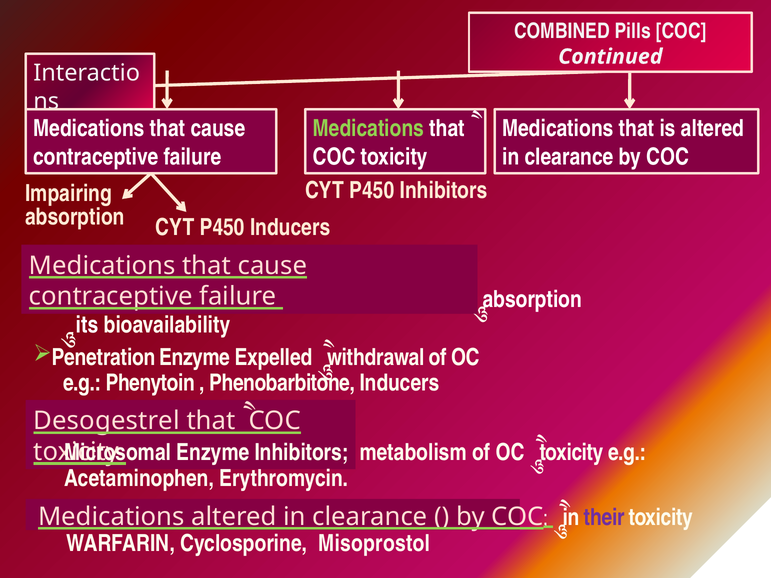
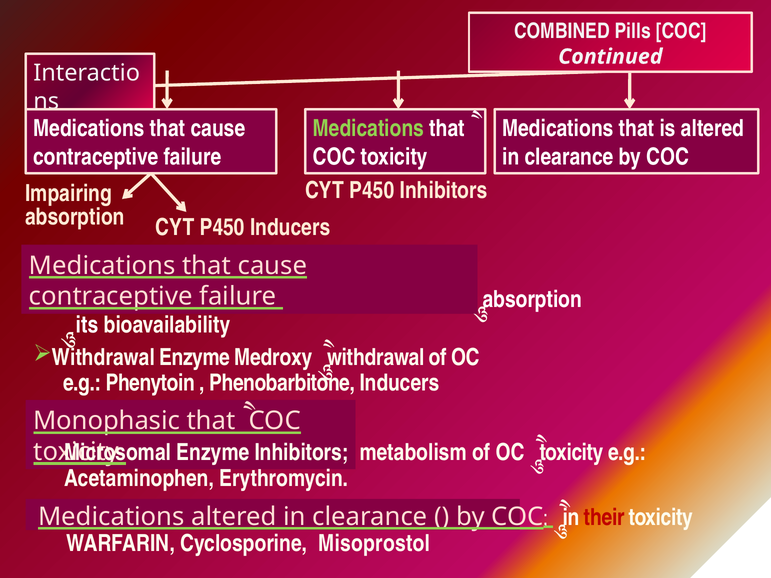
Penetration: Penetration -> Withdrawal (103, 357)
Expelled: Expelled -> Medroxy (274, 357)
Desogestrel: Desogestrel -> Monophasic (107, 421)
their colour: purple -> red (604, 518)
